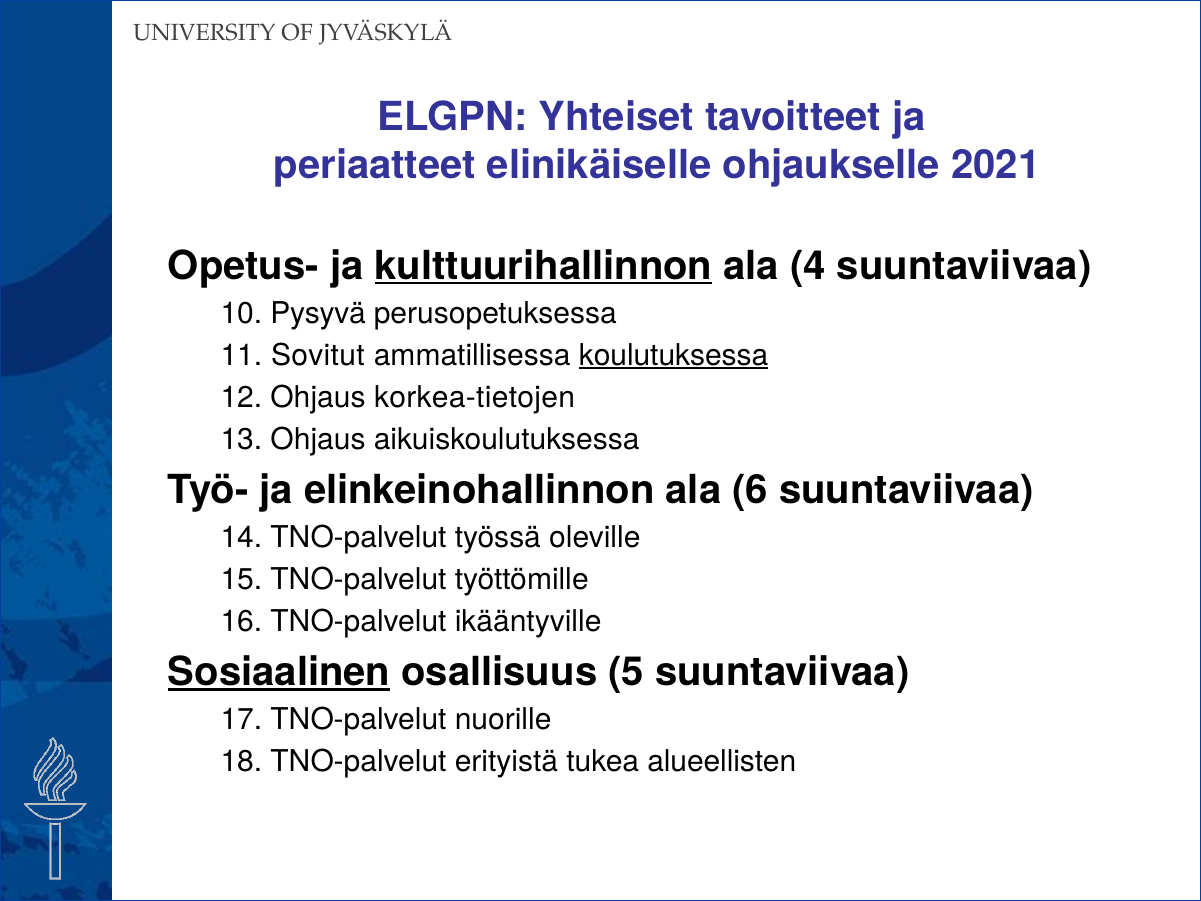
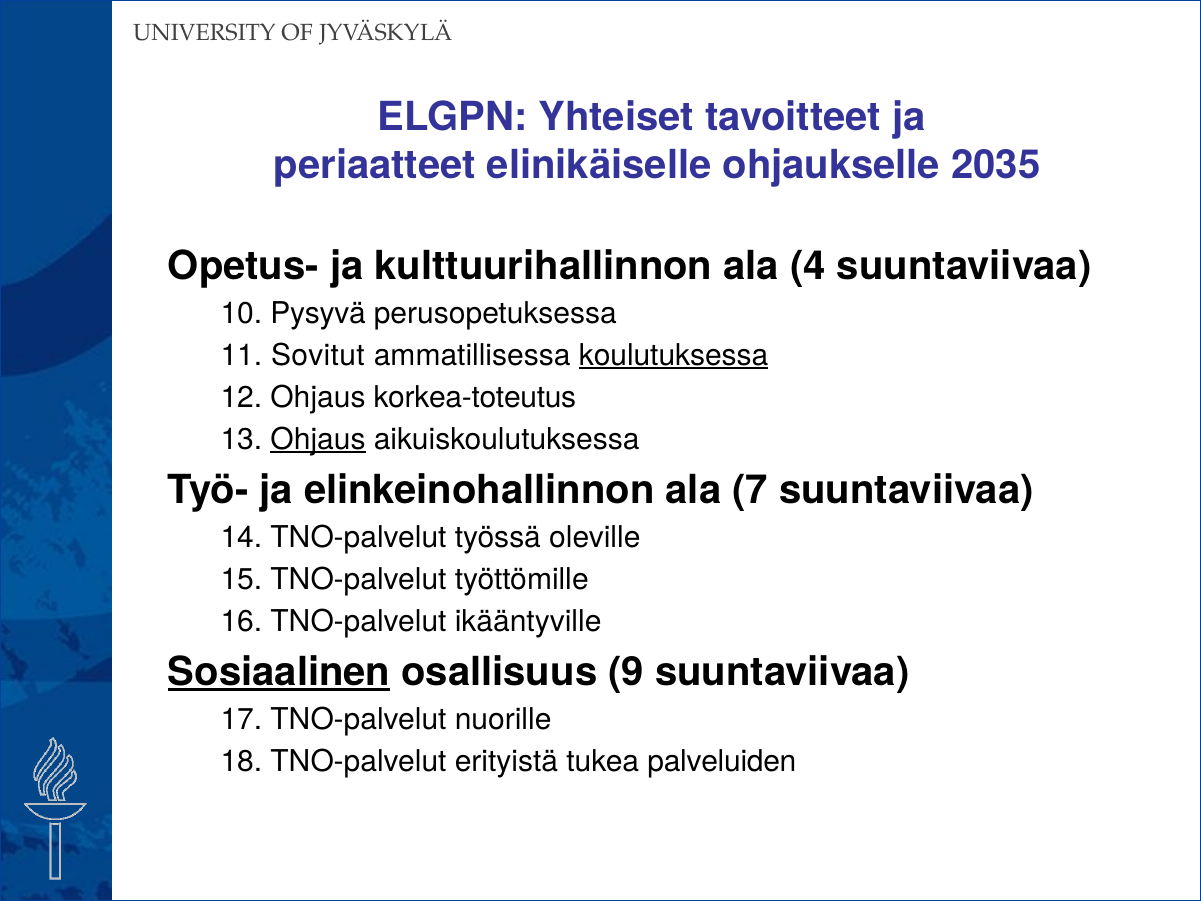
2021: 2021 -> 2035 (996, 166)
kulttuurihallinnon underline: present -> none (544, 266)
korkea-tietojen: korkea-tietojen -> korkea-toteutus (475, 397)
Ohjaus underline: none -> present (318, 439)
6: 6 -> 7 (750, 490)
5: 5 -> 9 (626, 672)
alueellisten: alueellisten -> palveluiden (722, 761)
